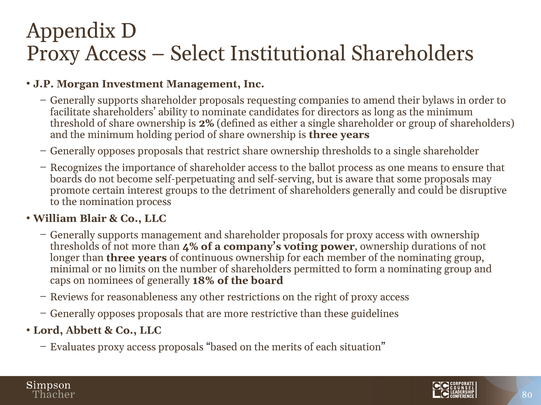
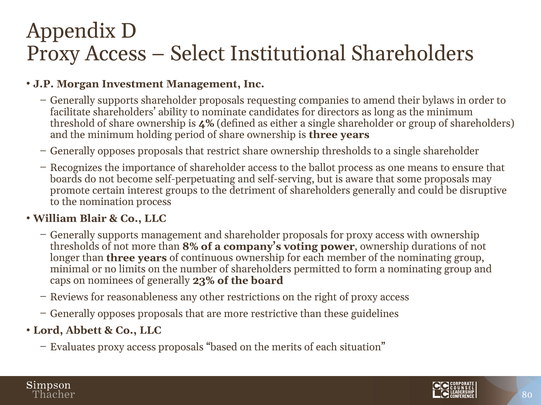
2%: 2% -> 4% (206, 123)
4%: 4% -> 8% (190, 247)
18%: 18% -> 23% (204, 281)
